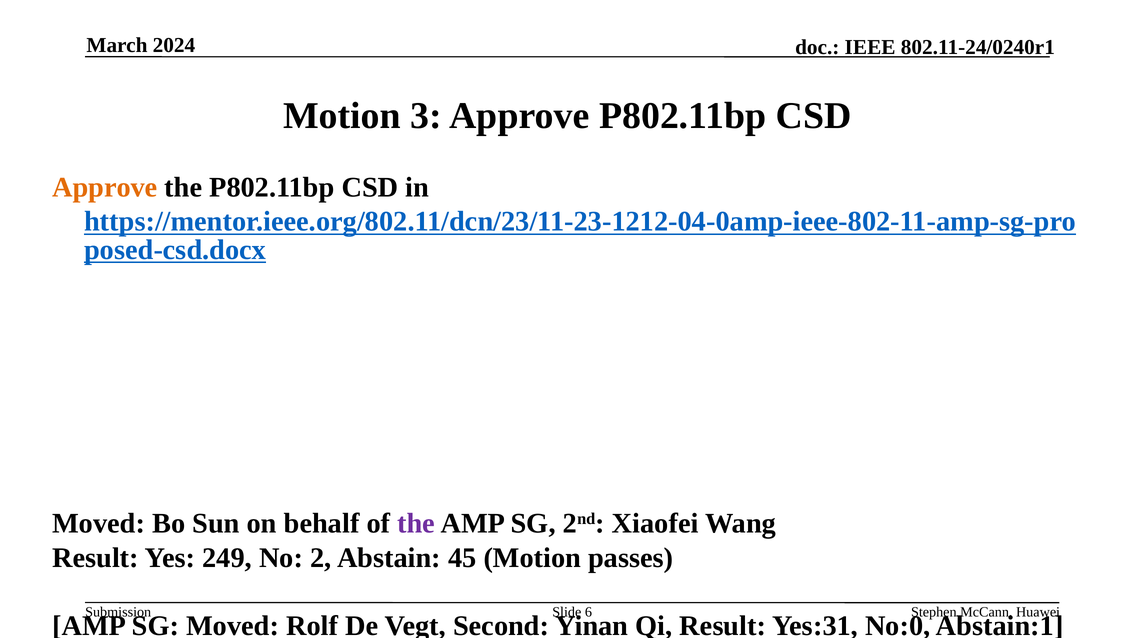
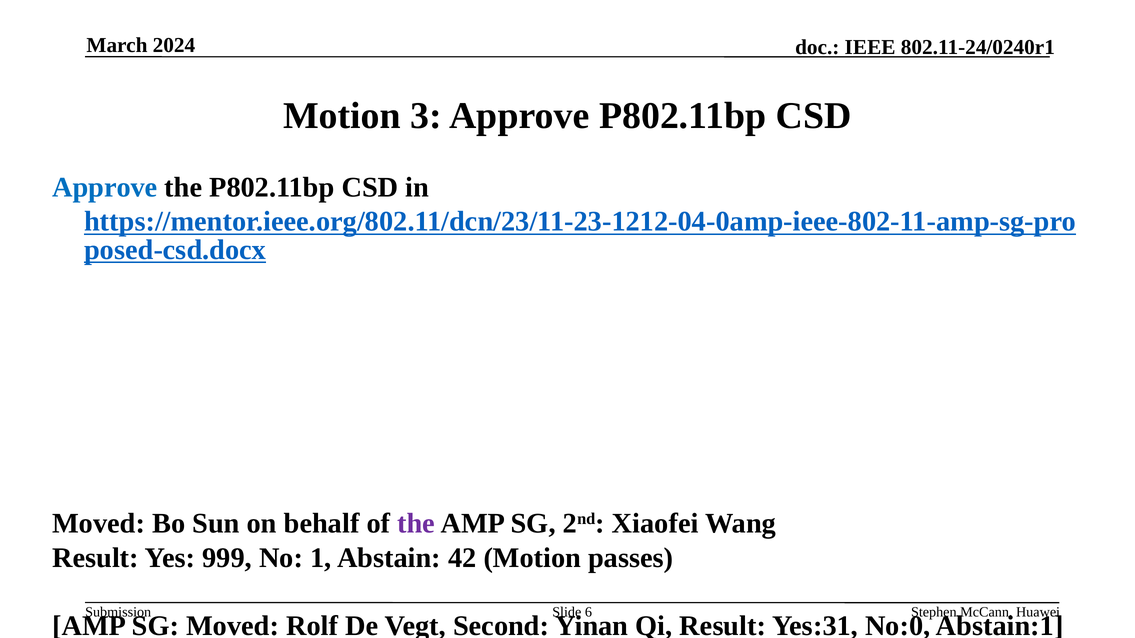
Approve colour: orange -> blue (105, 188)
249: 249 -> 999 (227, 558)
2: 2 -> 1 (321, 558)
45: 45 -> 42 (462, 558)
